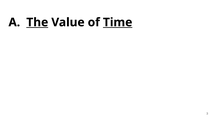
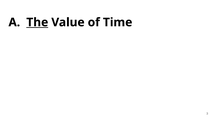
Time underline: present -> none (118, 22)
